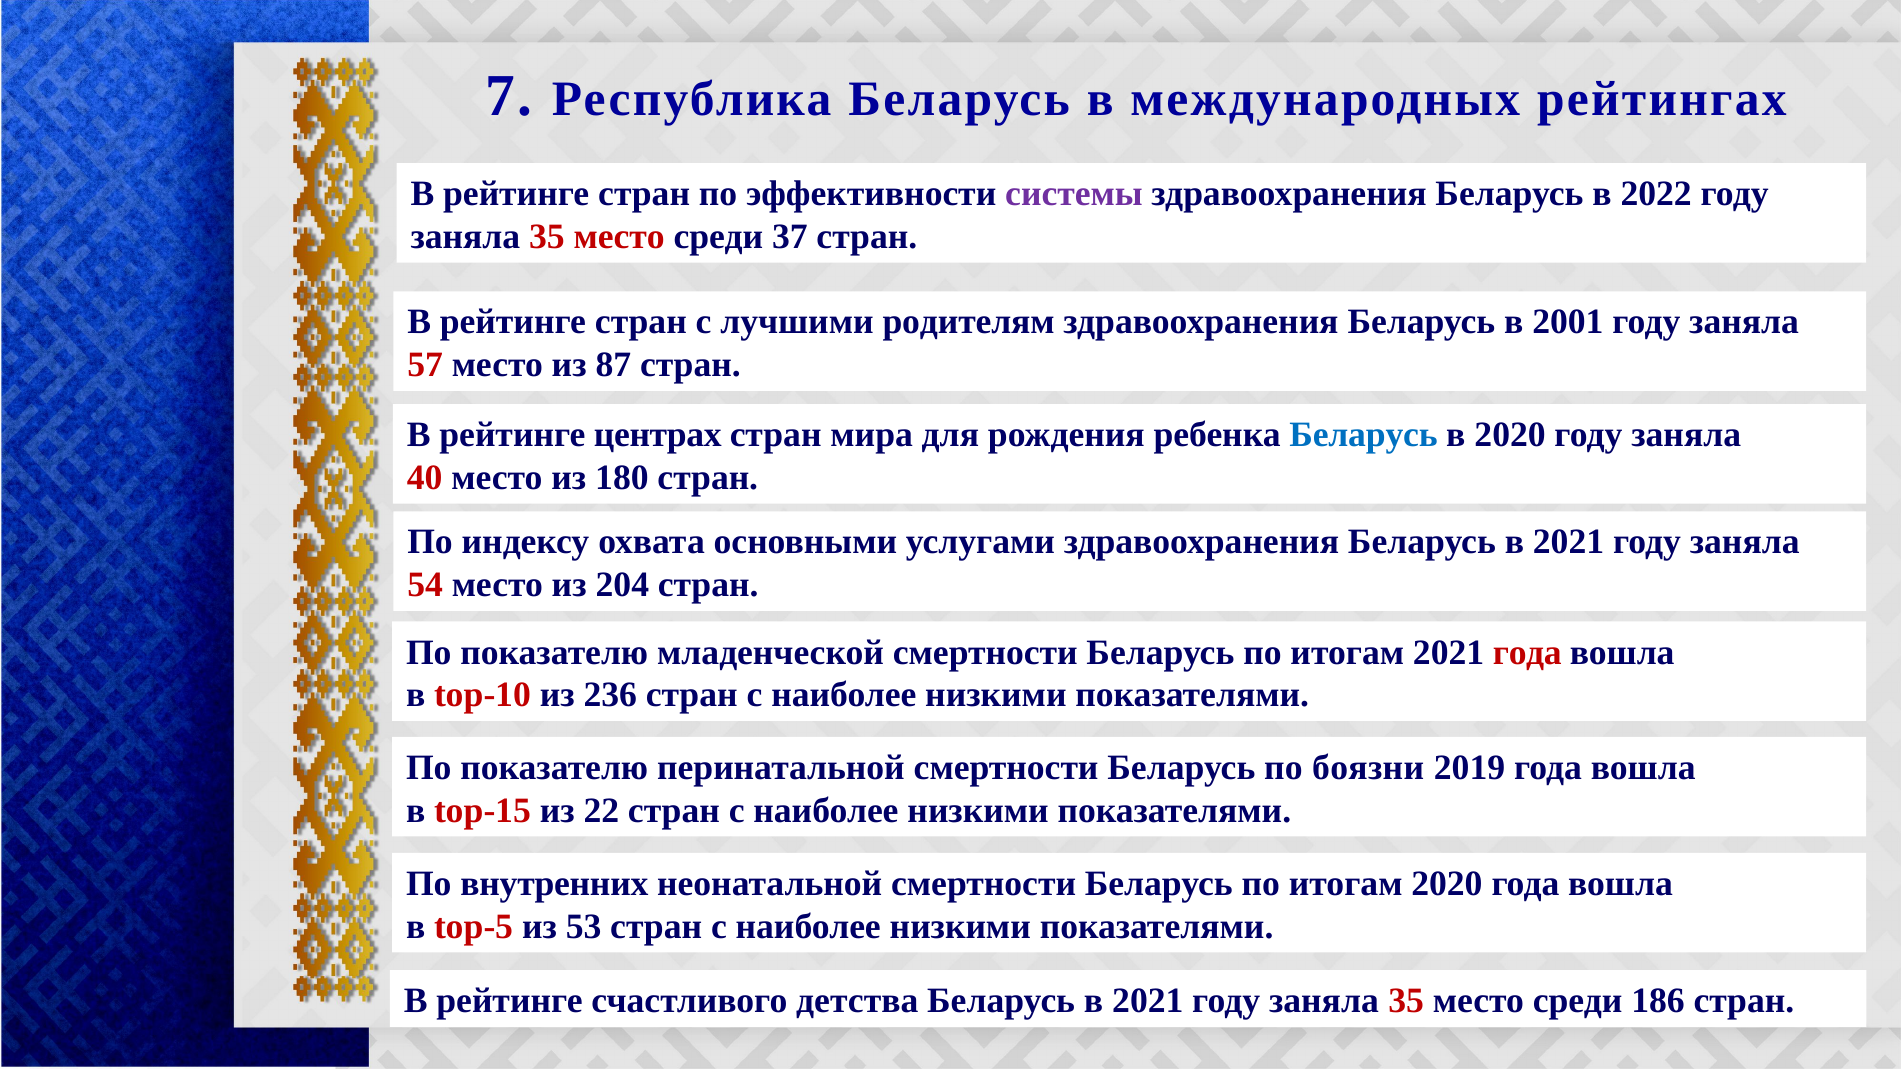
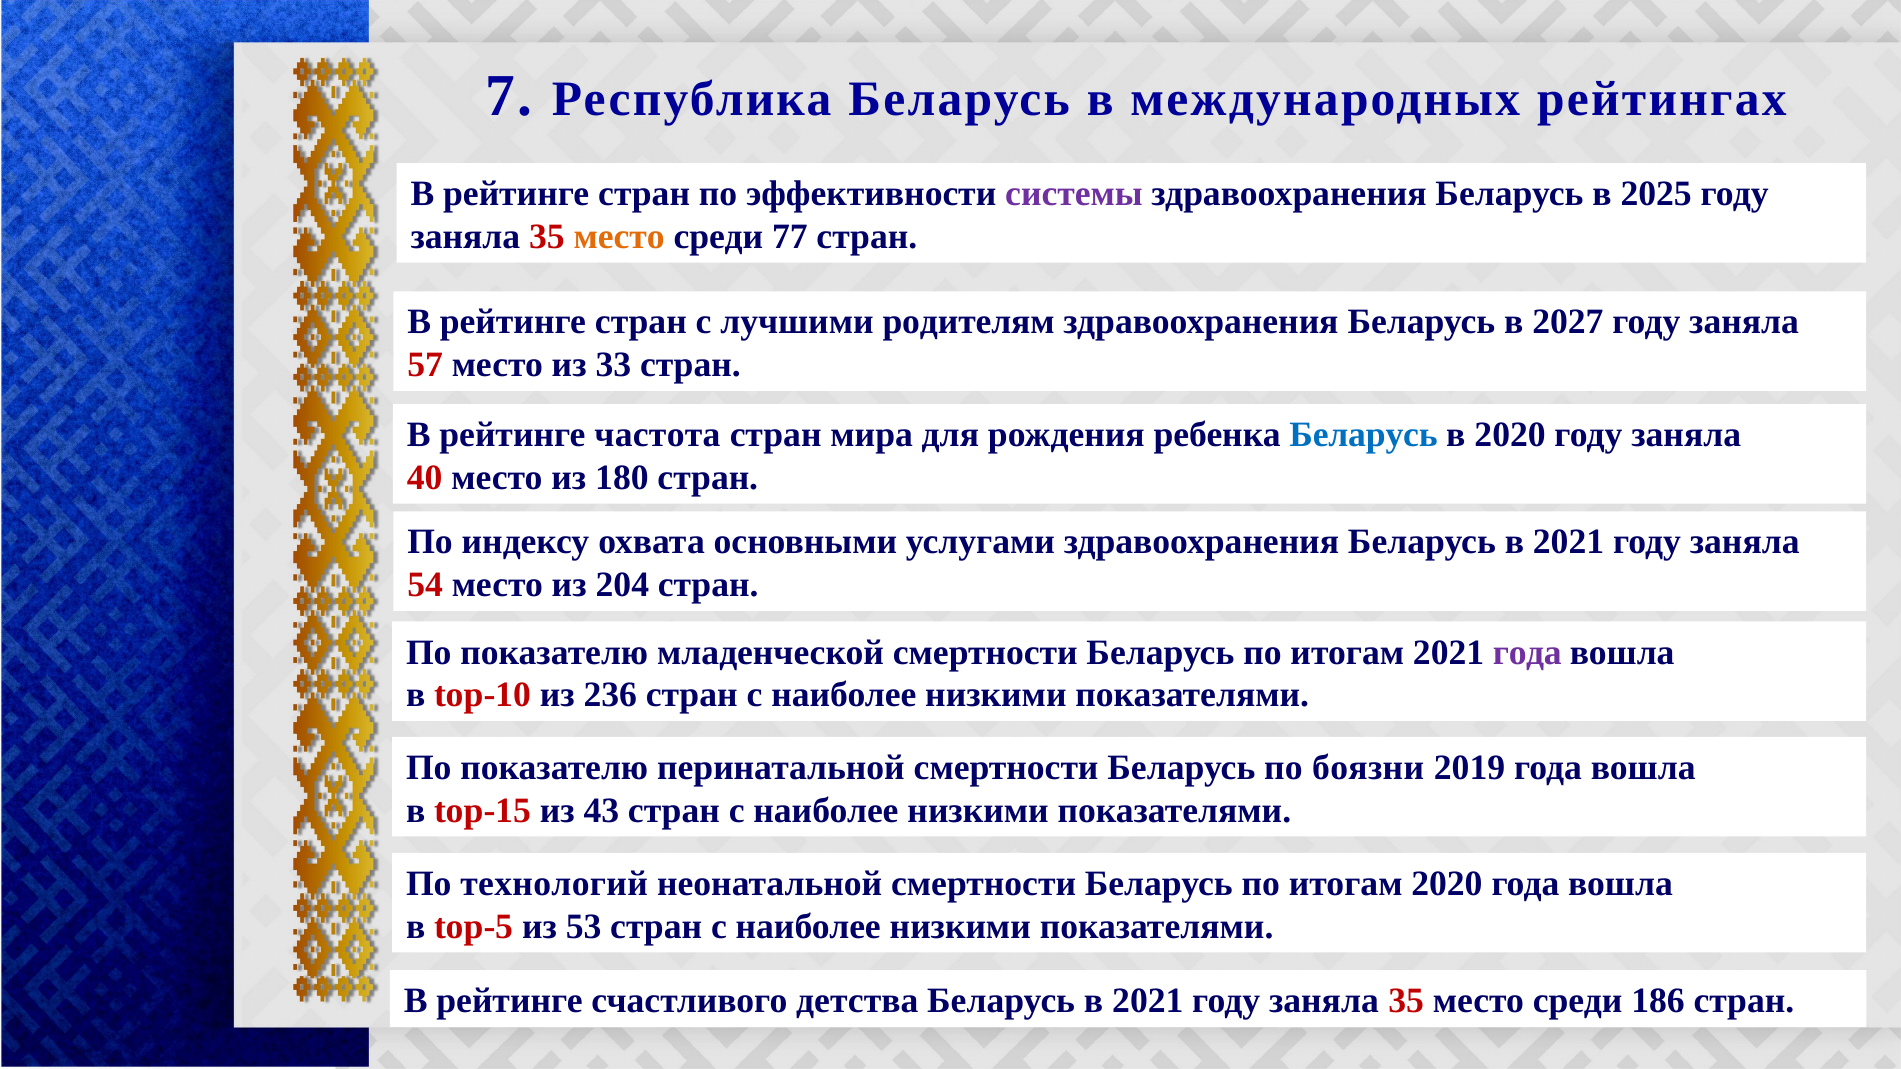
2022: 2022 -> 2025 (1656, 194)
место colour: red -> orange (619, 237)
37: 37 -> 77 (790, 237)
2001: 2001 -> 2027 (1568, 322)
87: 87 -> 33 (613, 365)
центрах: центрах -> частота (657, 435)
года colour: red -> purple (1527, 653)
22: 22 -> 43 (601, 811)
внутренних: внутренних -> технологий (554, 884)
